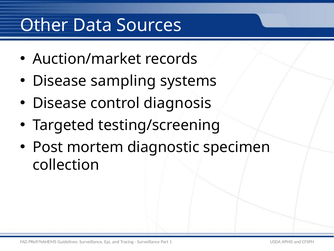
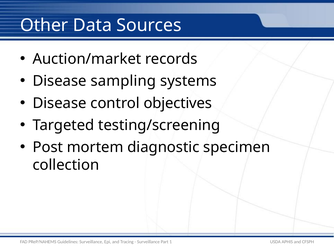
diagnosis: diagnosis -> objectives (178, 103)
